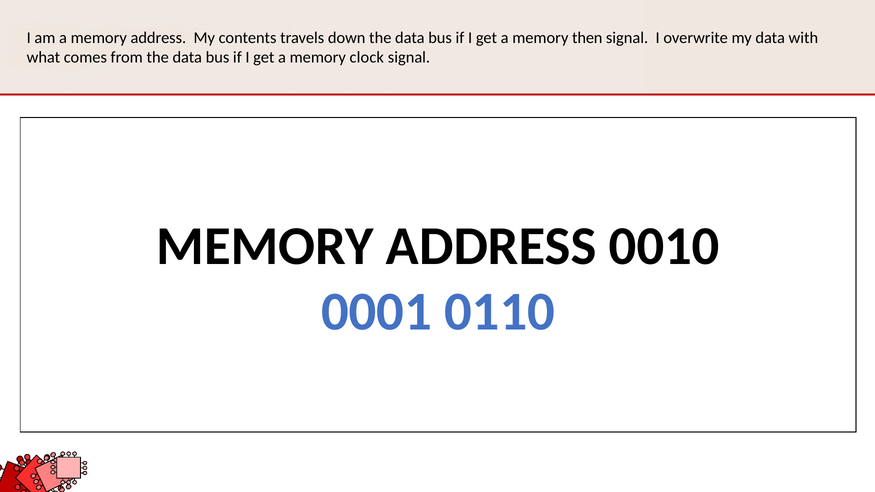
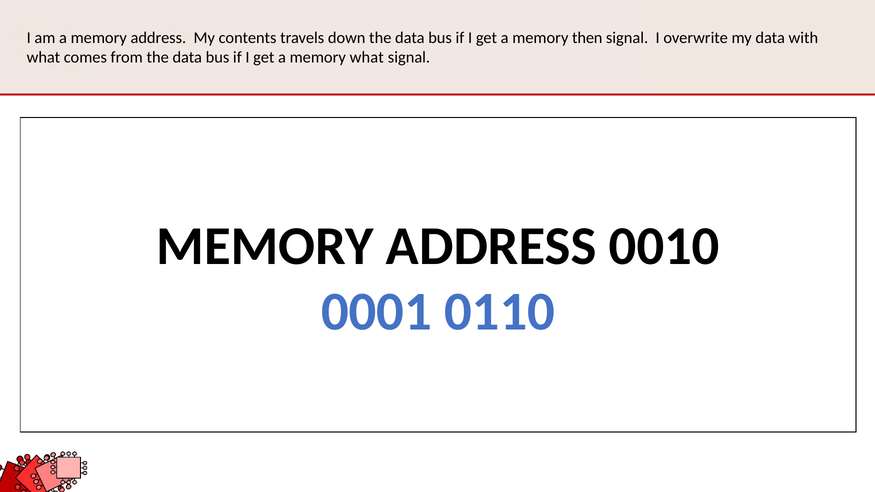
memory clock: clock -> what (367, 57)
